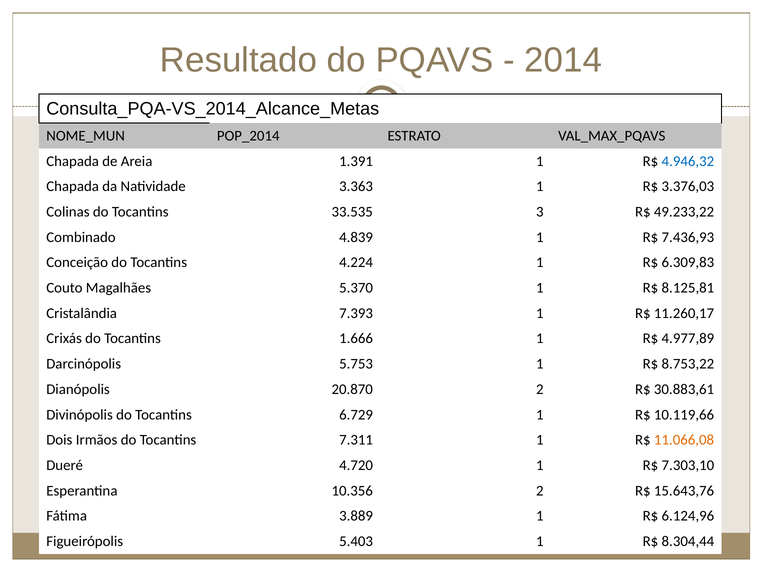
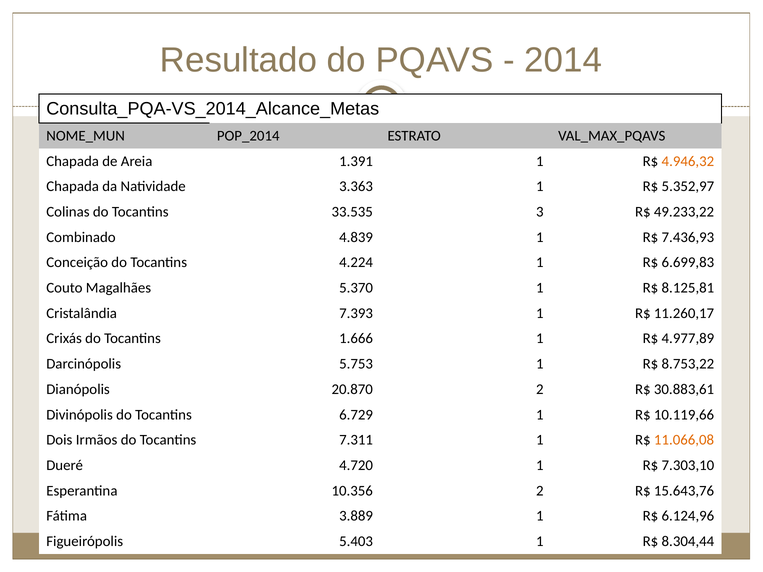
4.946,32 colour: blue -> orange (688, 161)
3.376,03: 3.376,03 -> 5.352,97 (688, 187)
6.309,83: 6.309,83 -> 6.699,83 (688, 263)
